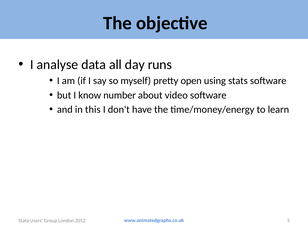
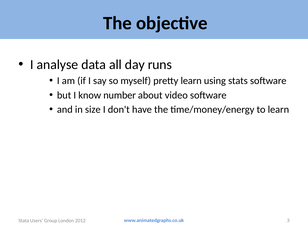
pretty open: open -> learn (191, 81)
this: this -> size (93, 110)
